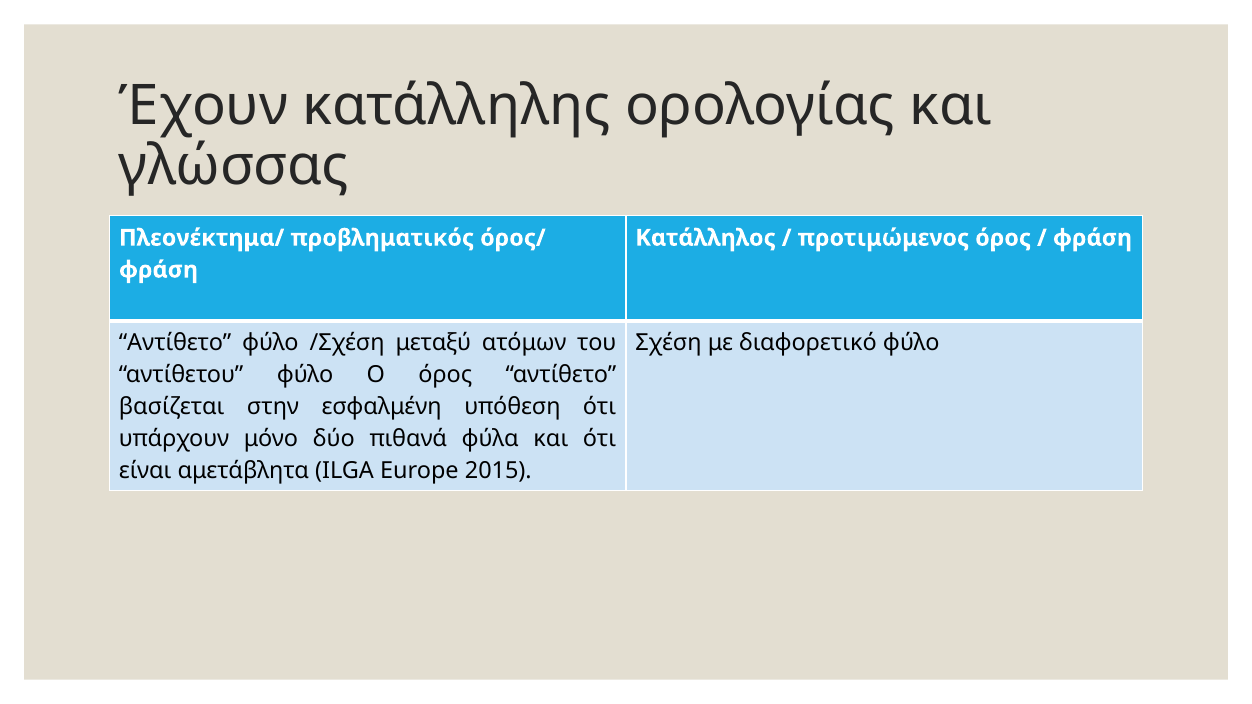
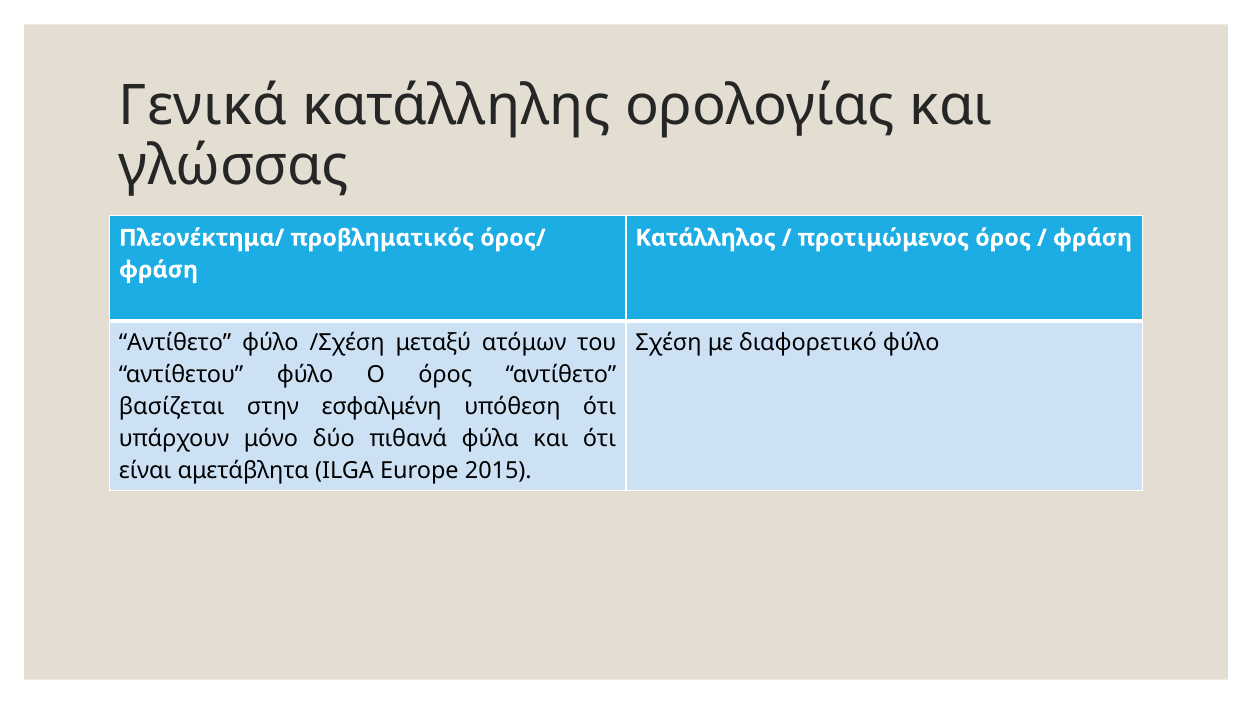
Έχουν: Έχουν -> Γενικά (203, 106)
